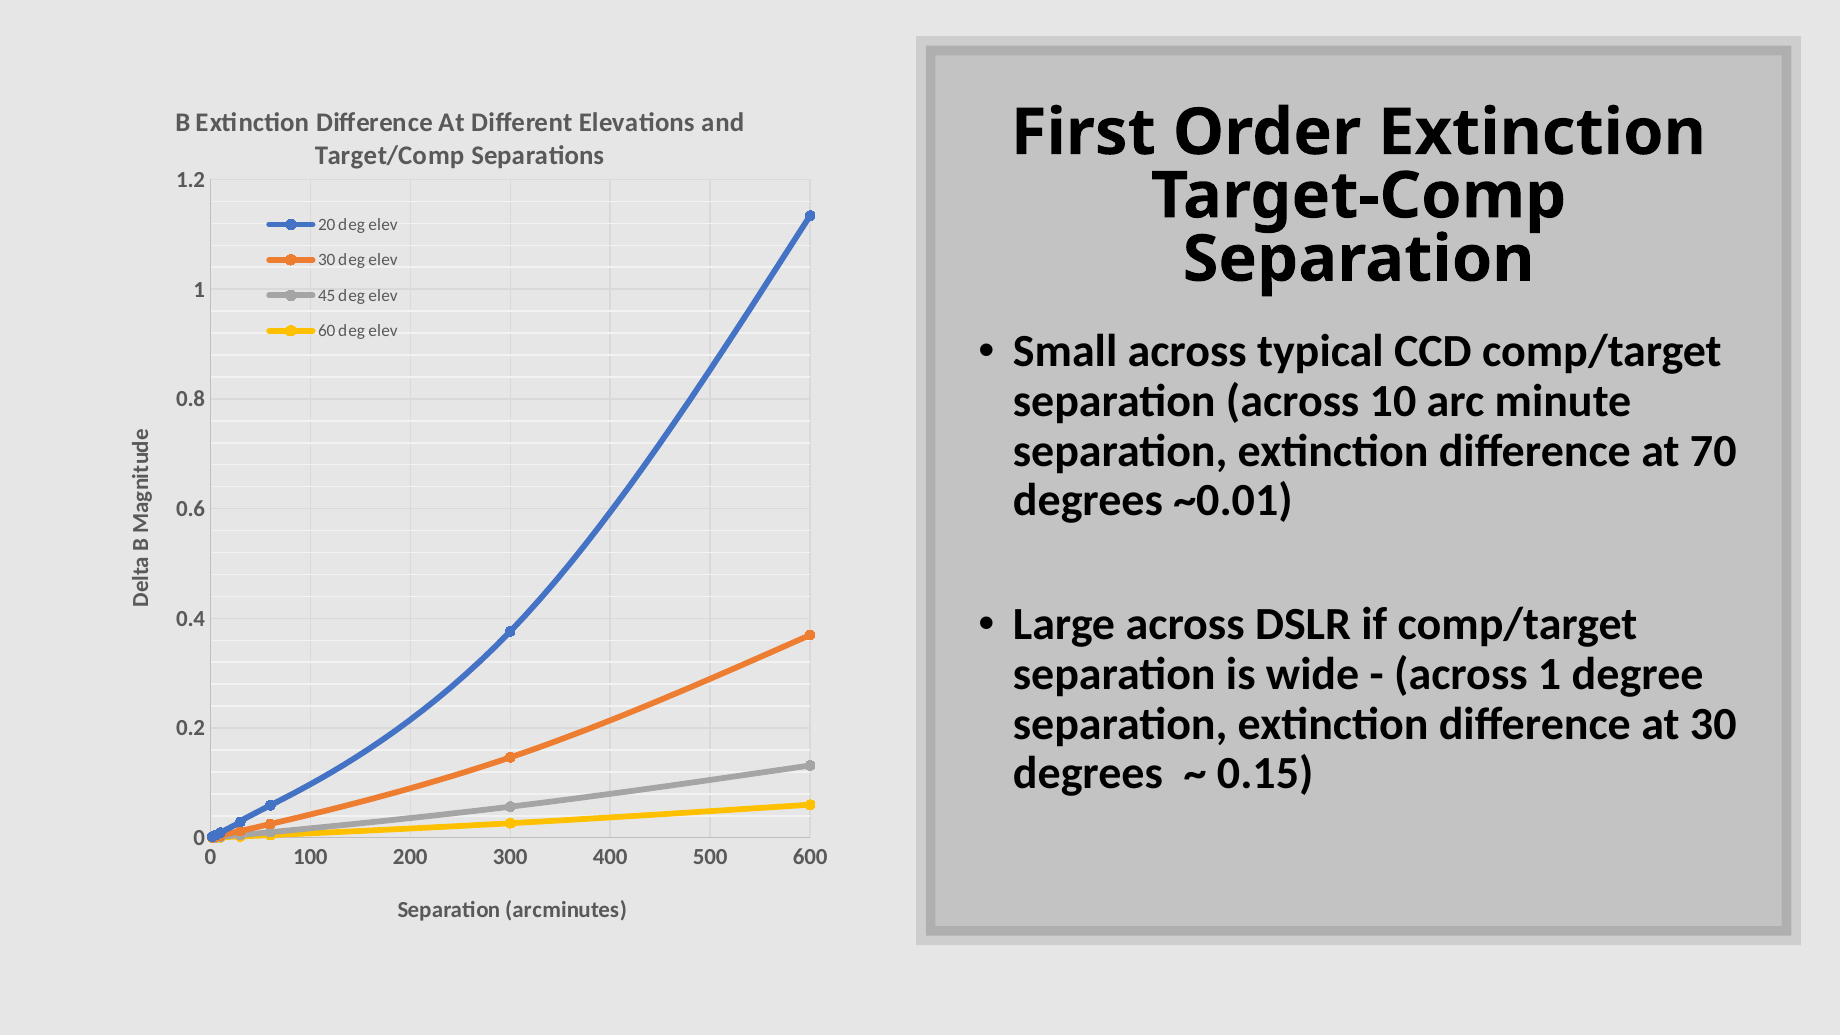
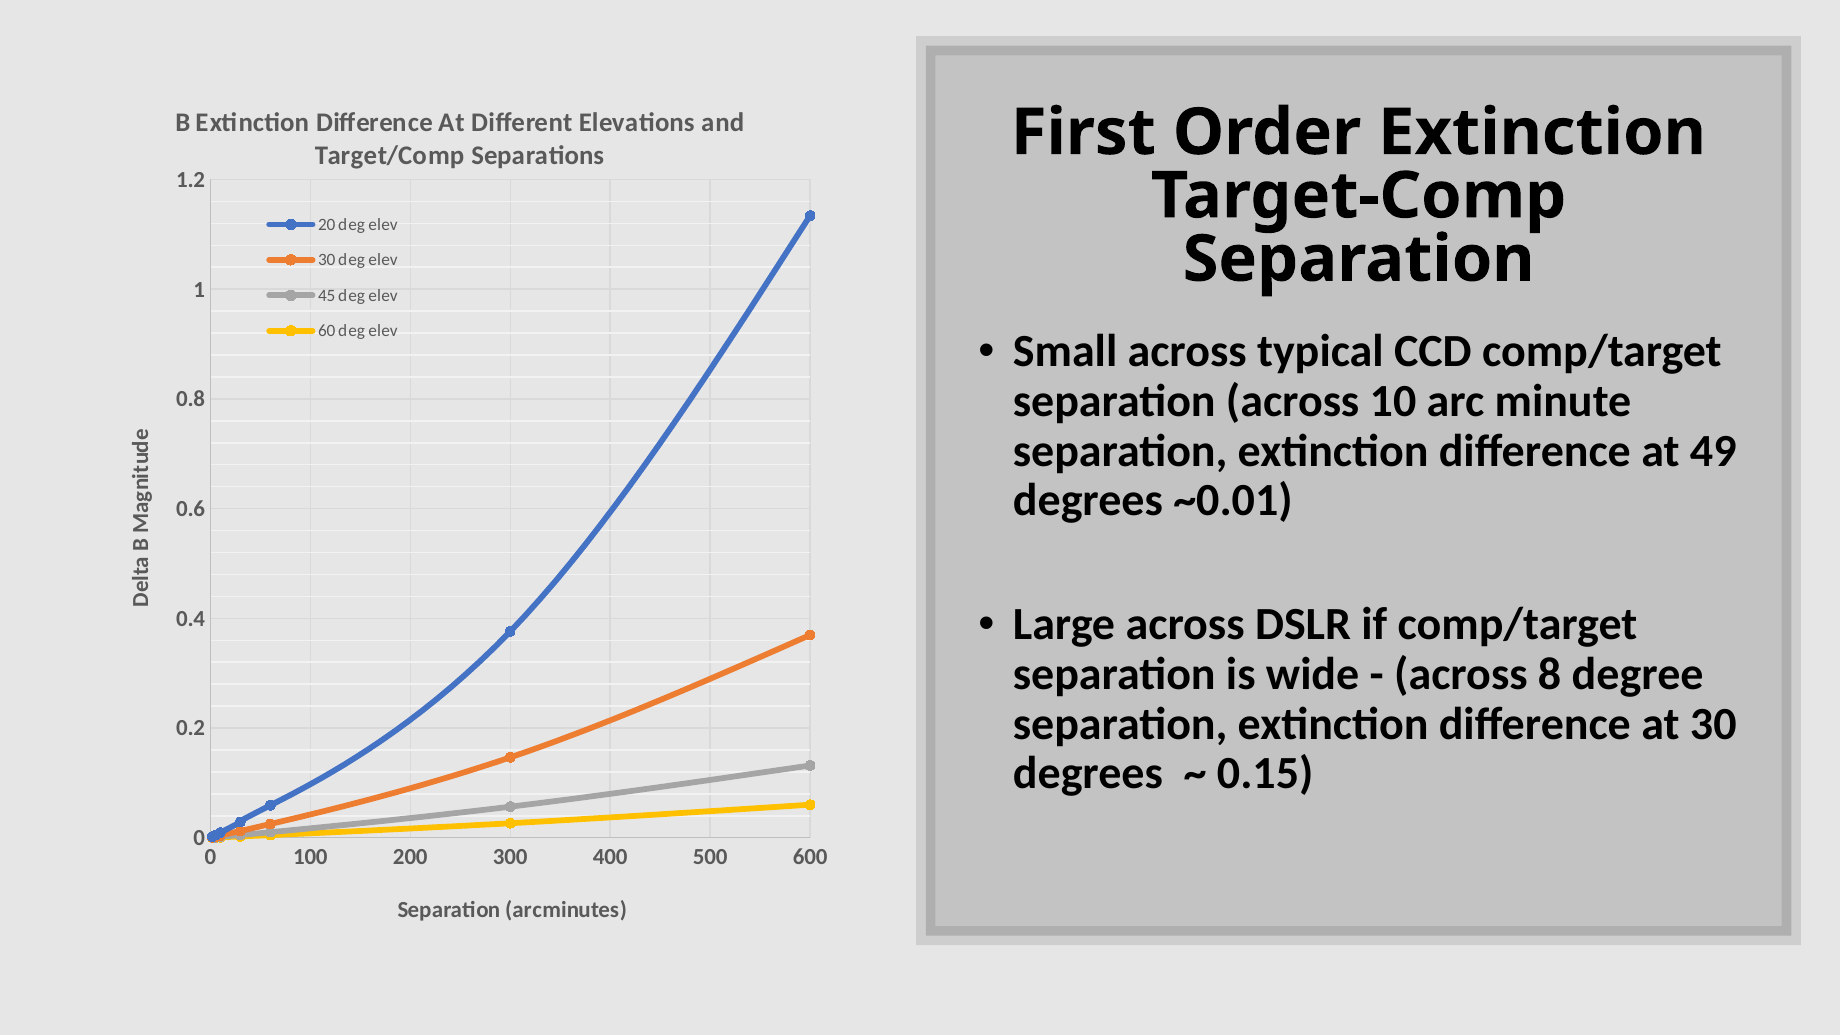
70: 70 -> 49 (1713, 451)
across 1: 1 -> 8 (1550, 674)
